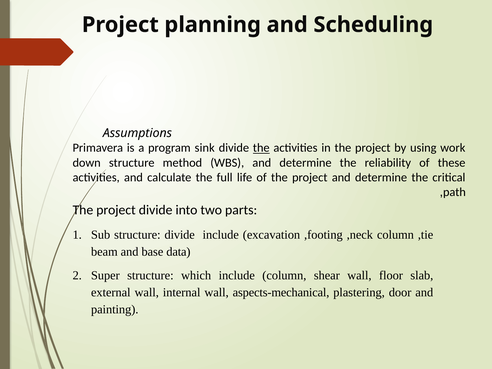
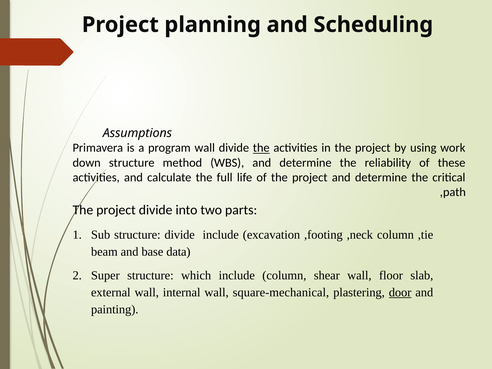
program sink: sink -> wall (205, 148)
aspects-mechanical: aspects-mechanical -> square-mechanical (281, 292)
door underline: none -> present (400, 292)
